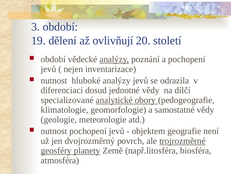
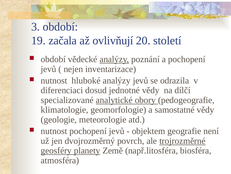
dělení: dělení -> začala (63, 40)
